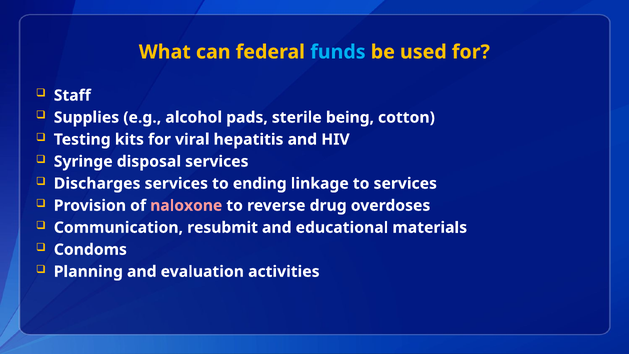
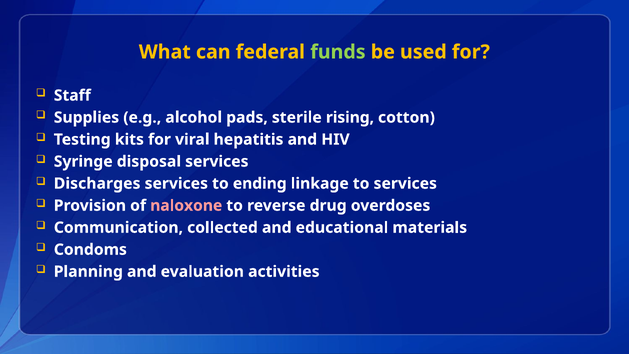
funds colour: light blue -> light green (338, 52)
being: being -> rising (350, 117)
resubmit: resubmit -> collected (223, 227)
